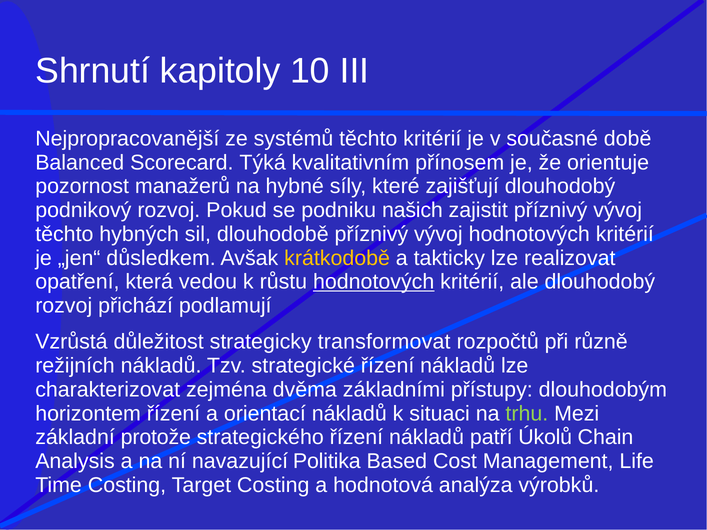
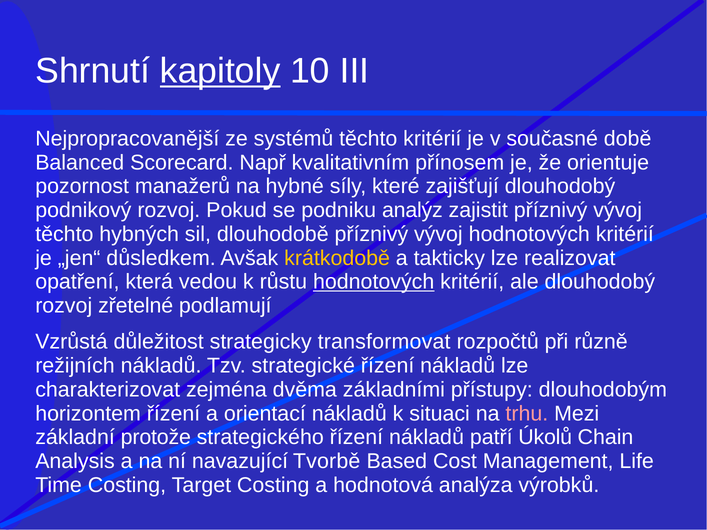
kapitoly underline: none -> present (220, 71)
Týká: Týká -> Např (263, 163)
našich: našich -> analýz (412, 210)
přichází: přichází -> zřetelné (136, 306)
trhu colour: light green -> pink (527, 414)
Politika: Politika -> Tvorbě (327, 461)
